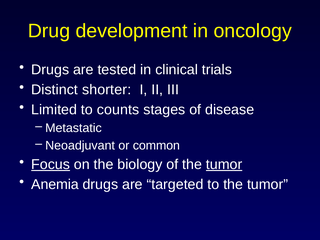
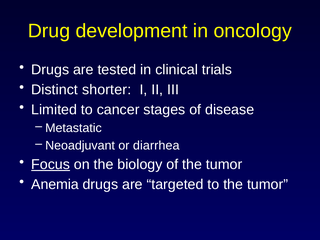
counts: counts -> cancer (118, 110)
common: common -> diarrhea (156, 145)
tumor underline: present -> none (224, 164)
